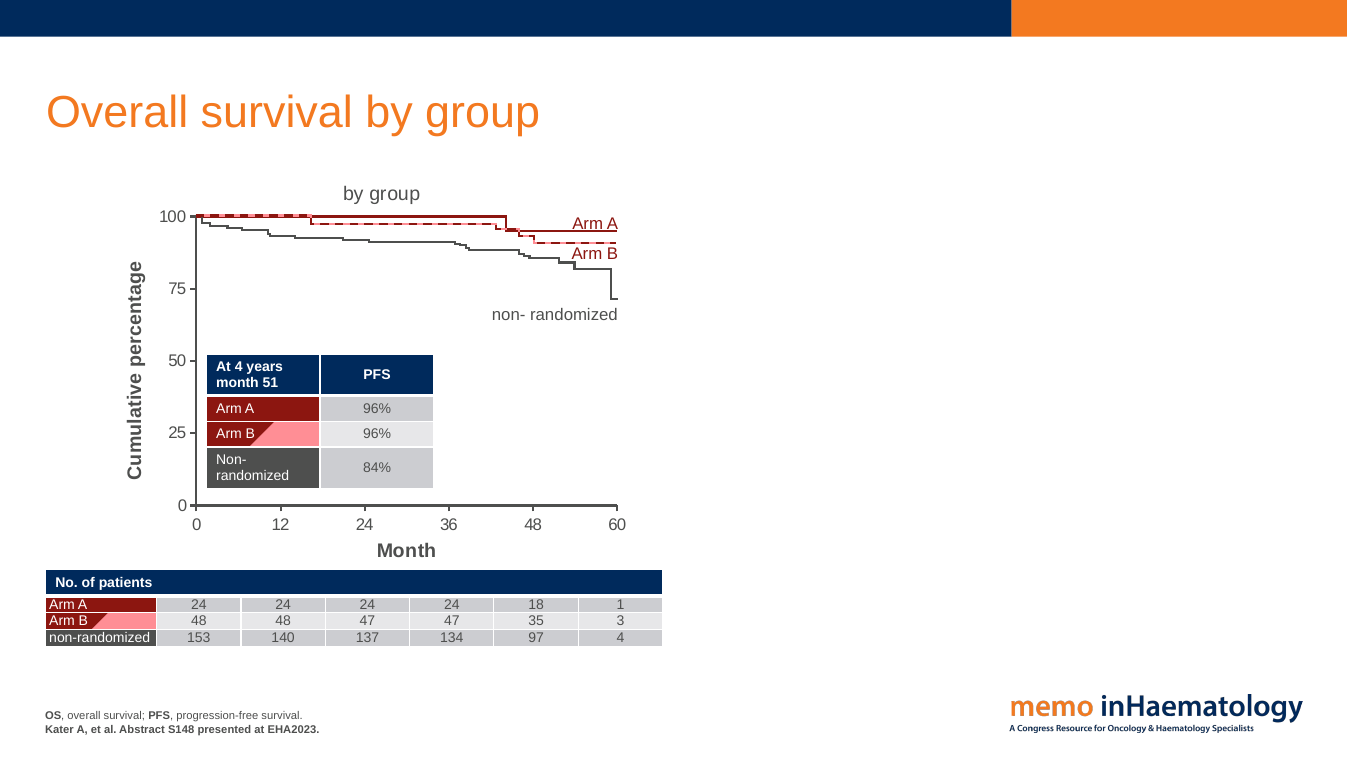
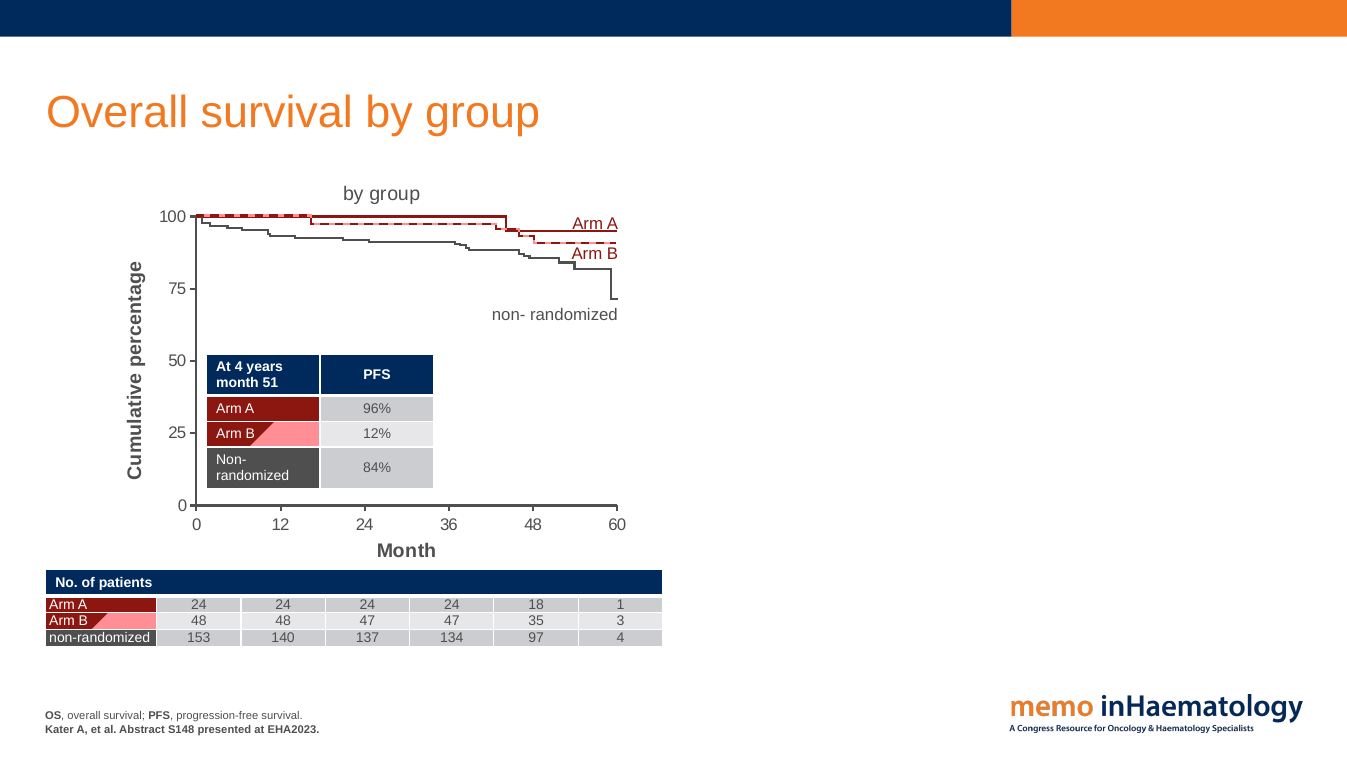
B 96%: 96% -> 12% (377, 435)
